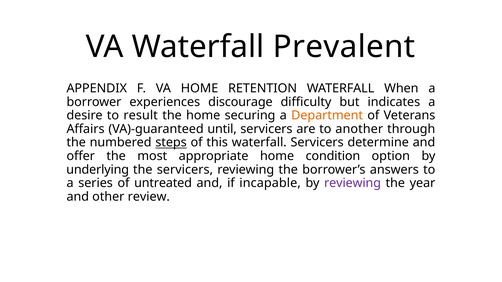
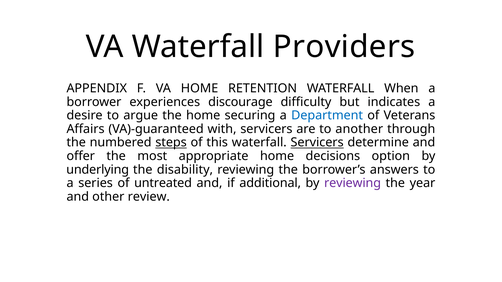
Prevalent: Prevalent -> Providers (344, 47)
result: result -> argue (141, 116)
Department colour: orange -> blue (327, 116)
until: until -> with (222, 129)
Servicers underline: none -> present (317, 143)
condition: condition -> decisions (333, 156)
the servicers: servicers -> disability (185, 170)
incapable: incapable -> additional (270, 183)
